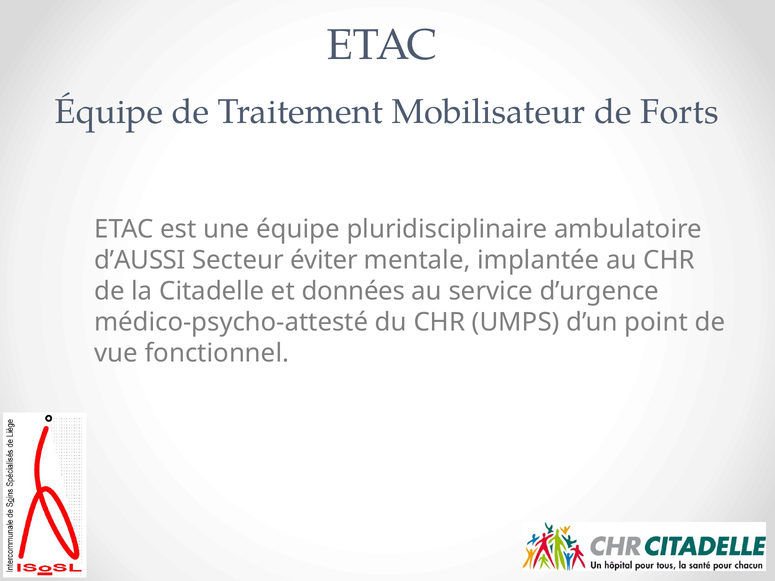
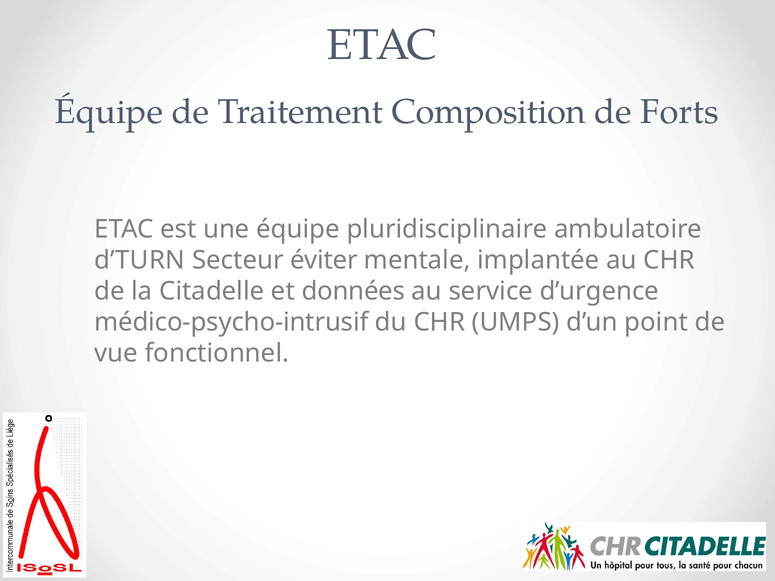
Mobilisateur: Mobilisateur -> Composition (489, 112)
d’AUSSI: d’AUSSI -> d’TURN (140, 260)
médico-psycho-attesté: médico-psycho-attesté -> médico-psycho-intrusif (231, 322)
